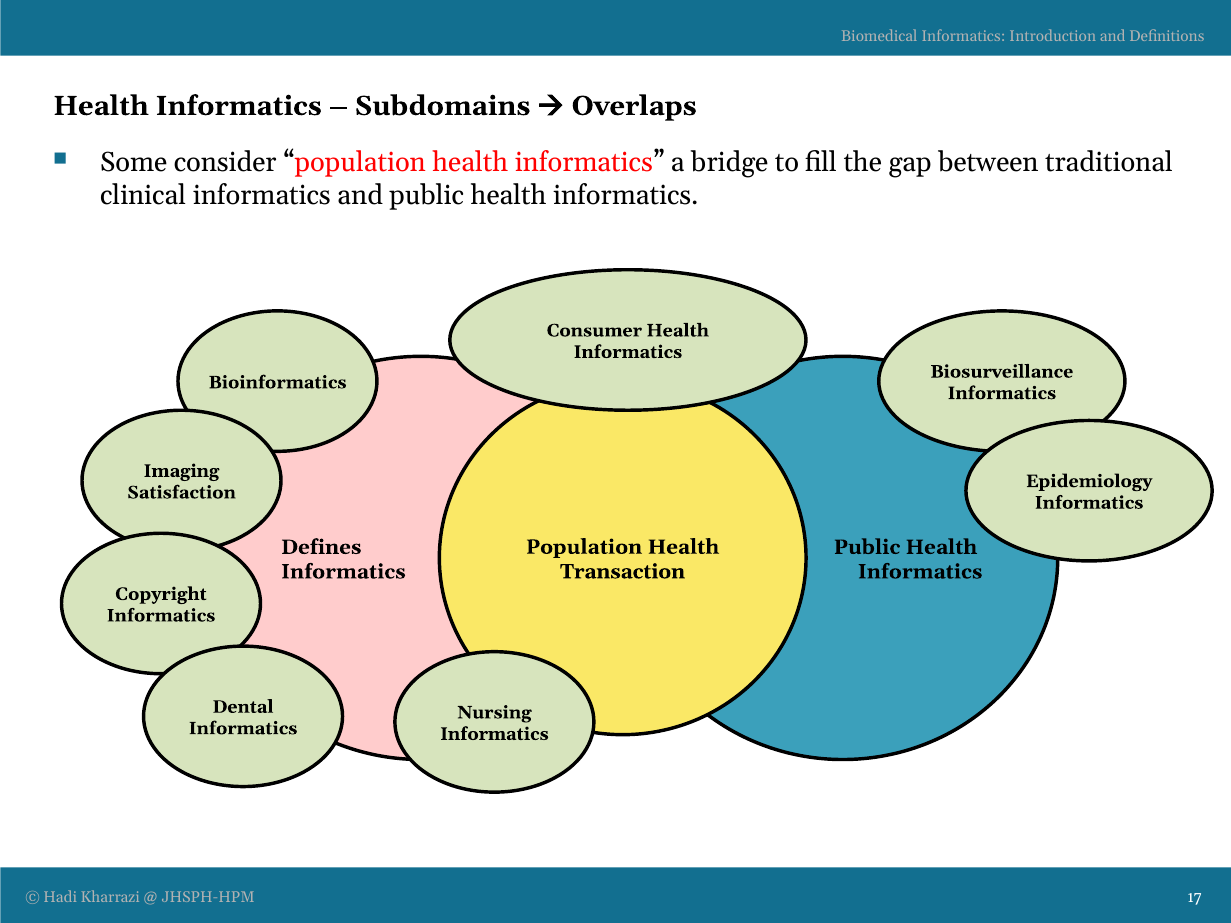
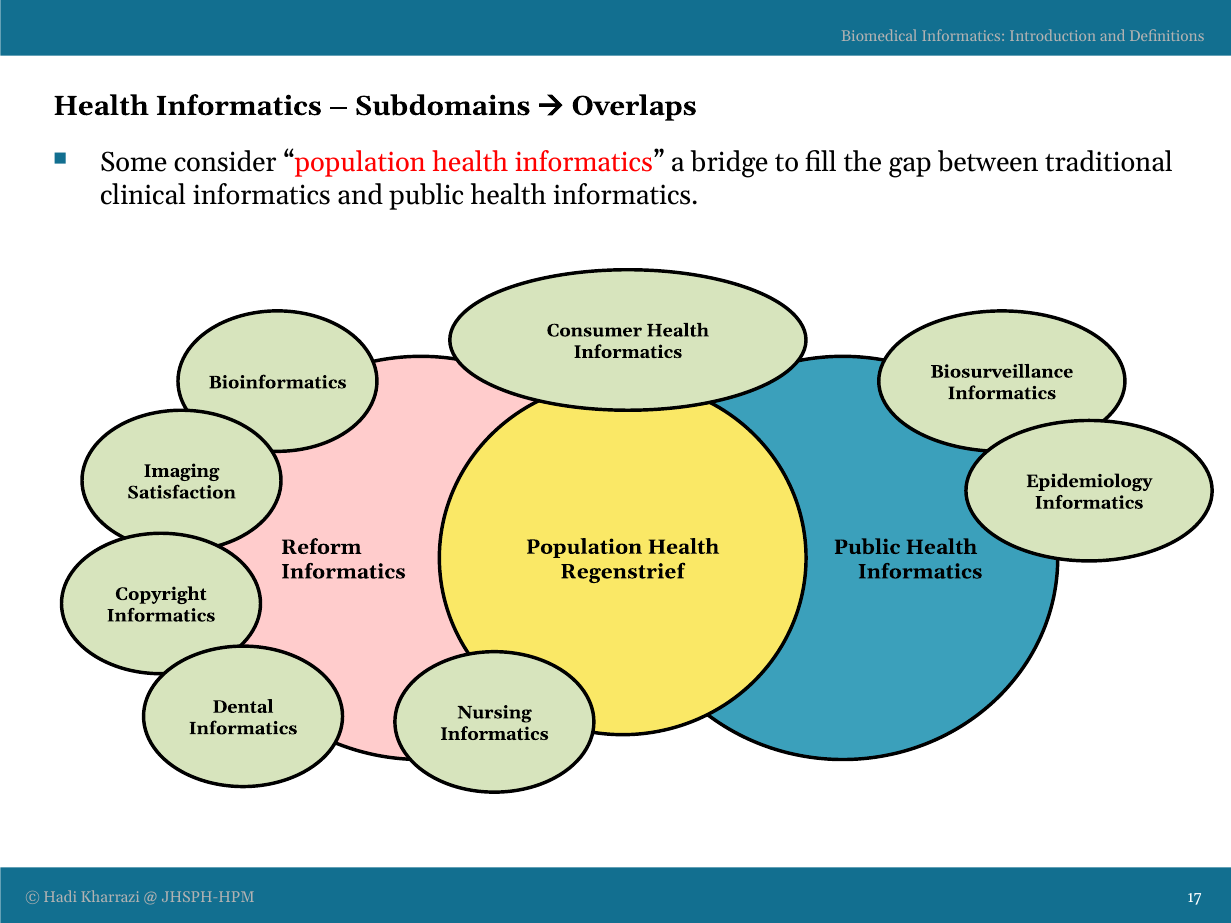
Defines: Defines -> Reform (321, 547)
Transaction: Transaction -> Regenstrief (622, 572)
